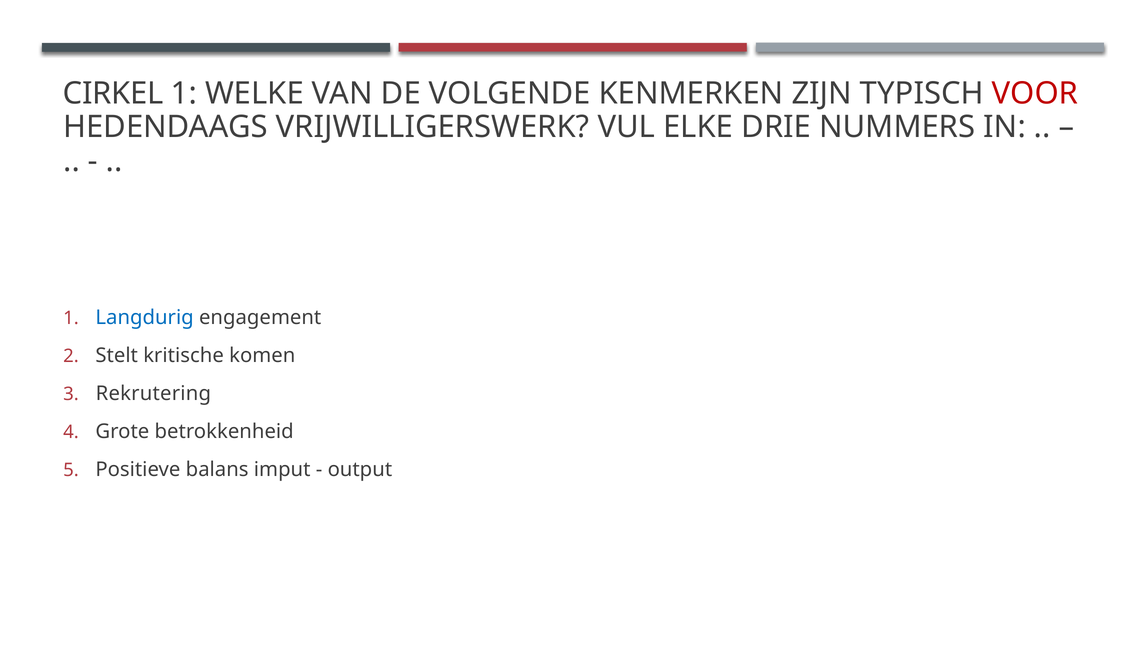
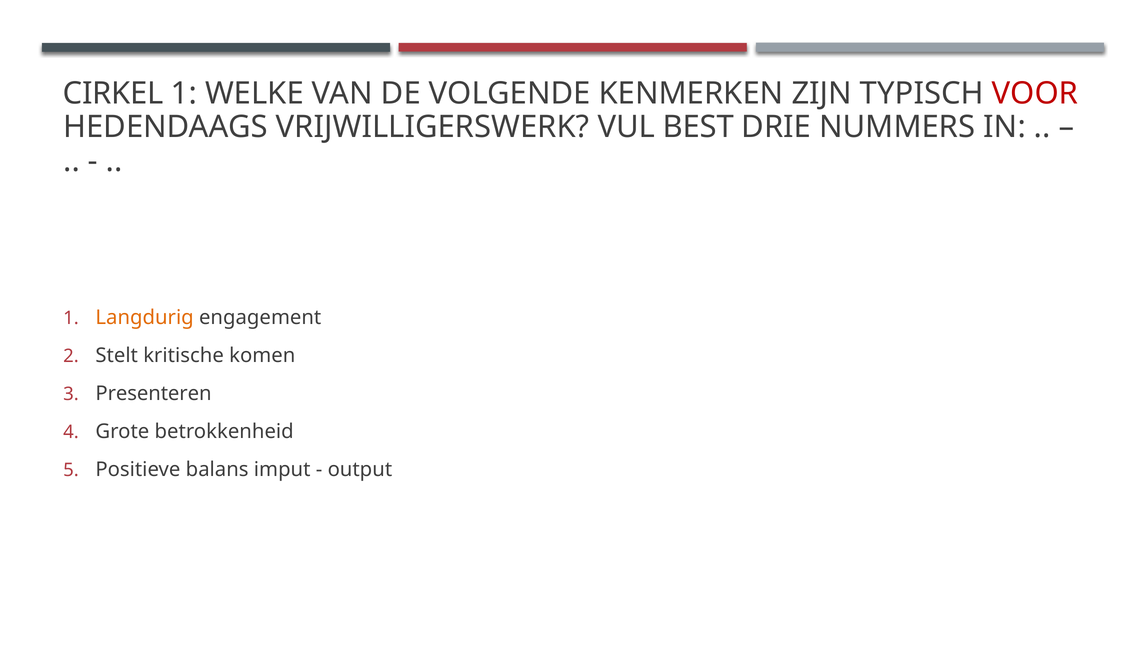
ELKE: ELKE -> BEST (698, 127)
Langdurig colour: blue -> orange (145, 317)
Rekrutering: Rekrutering -> Presenteren (154, 393)
